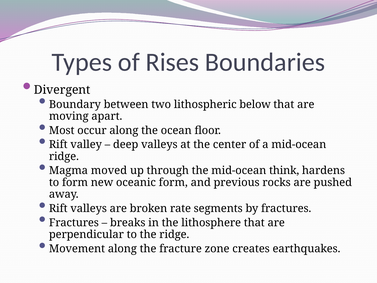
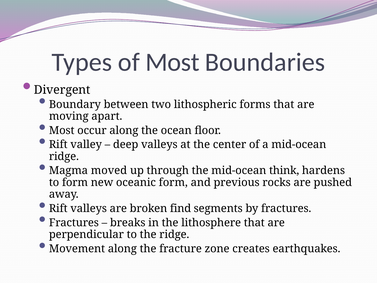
of Rises: Rises -> Most (172, 62)
below: below -> forms (255, 104)
rate: rate -> find (181, 208)
